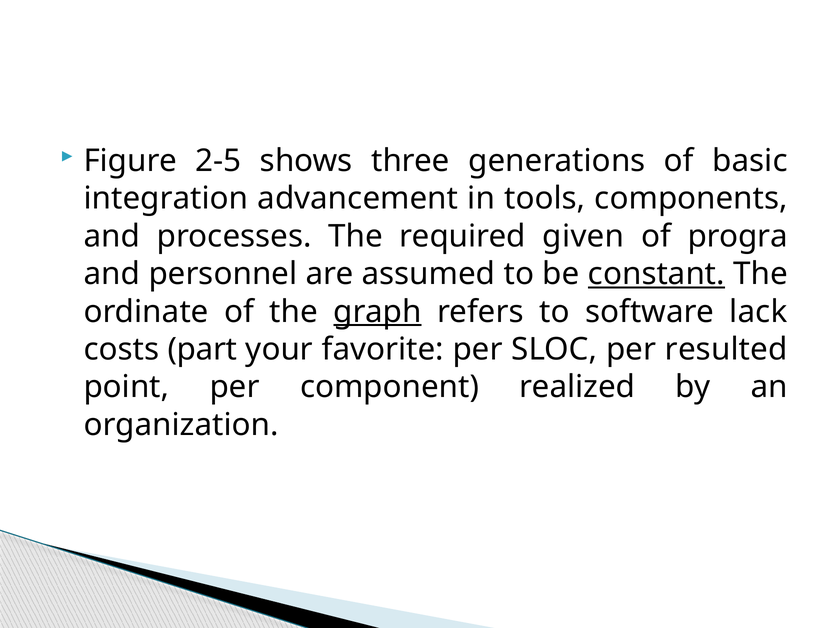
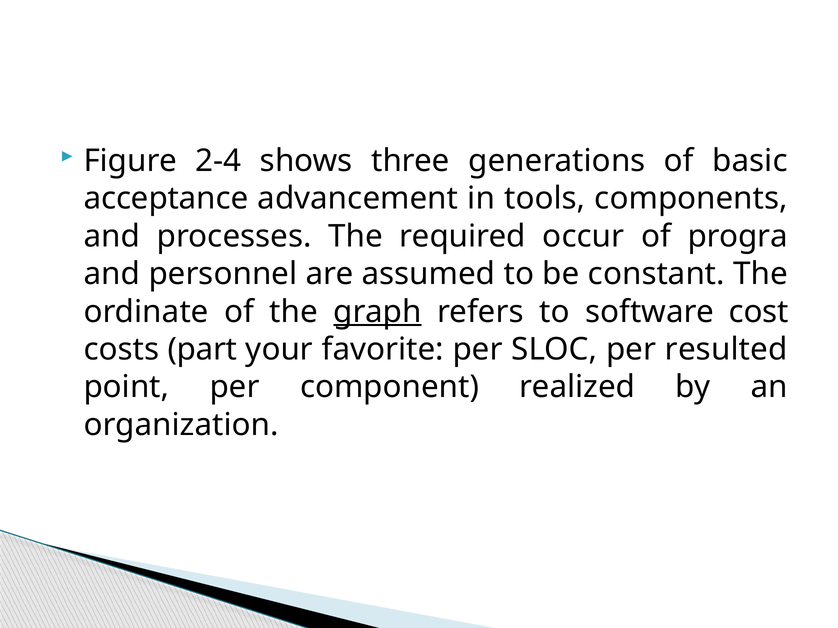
2-5: 2-5 -> 2-4 (218, 161)
integration: integration -> acceptance (166, 199)
given: given -> occur (583, 236)
constant underline: present -> none (656, 274)
lack: lack -> cost (759, 312)
